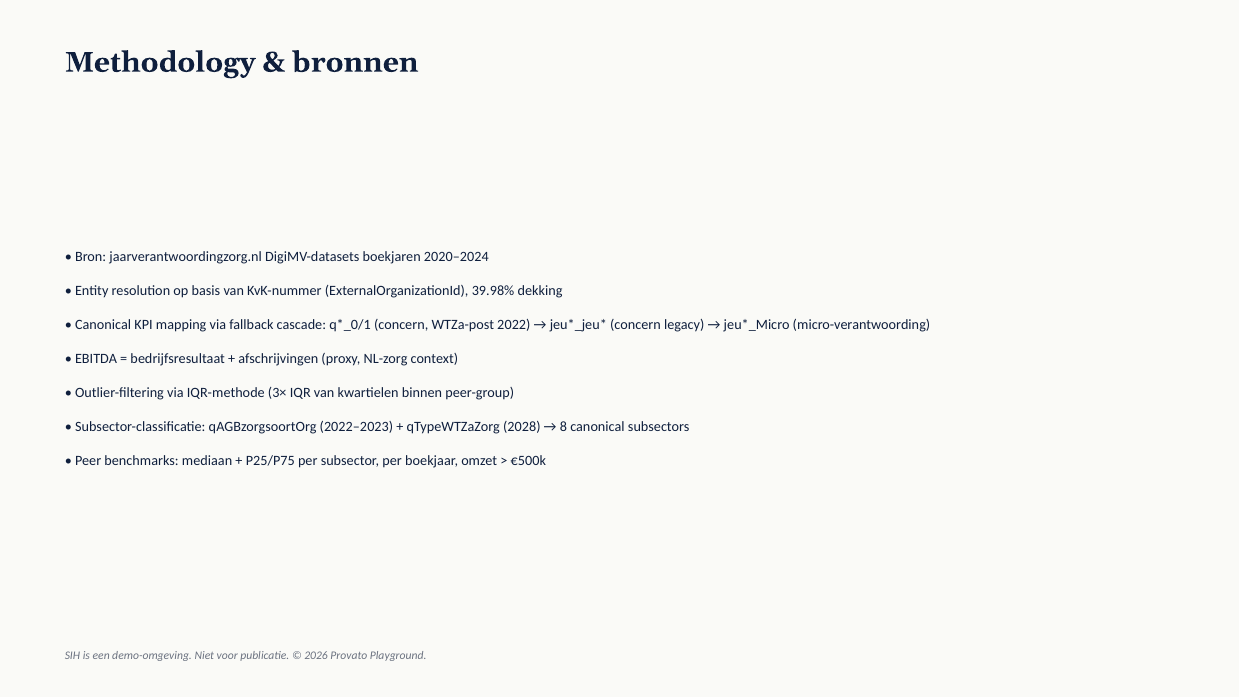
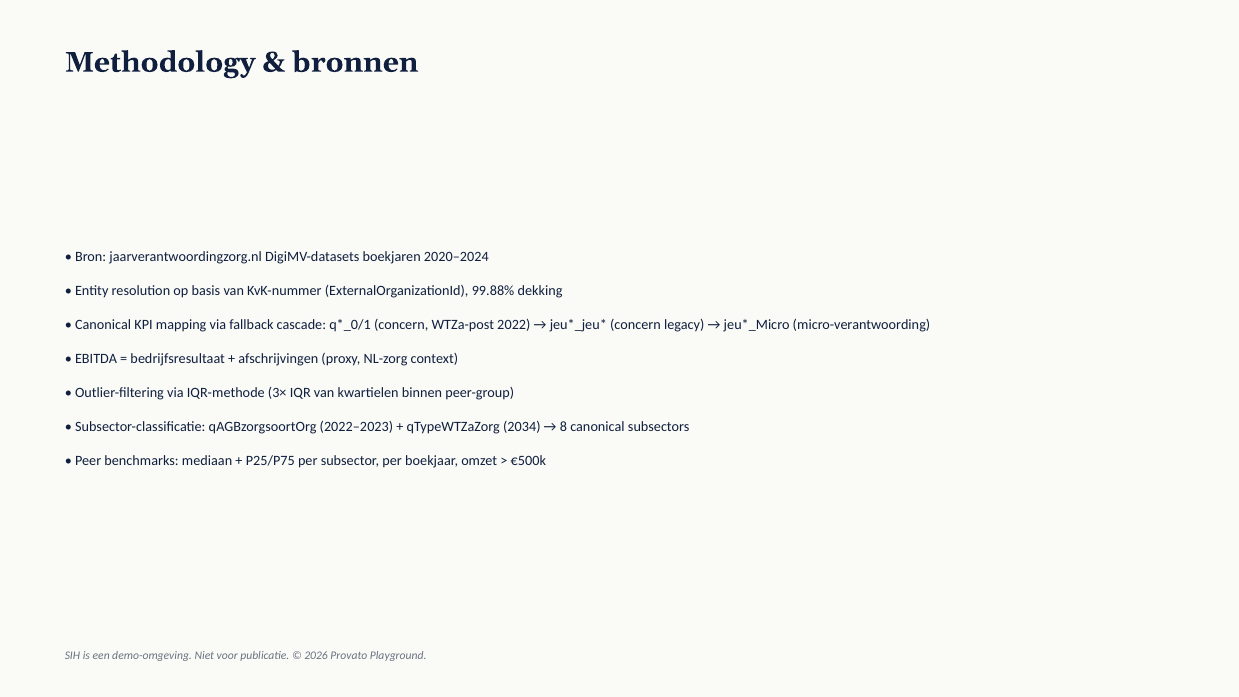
39.98%: 39.98% -> 99.88% (493, 291)
2028: 2028 -> 2034 (522, 427)
